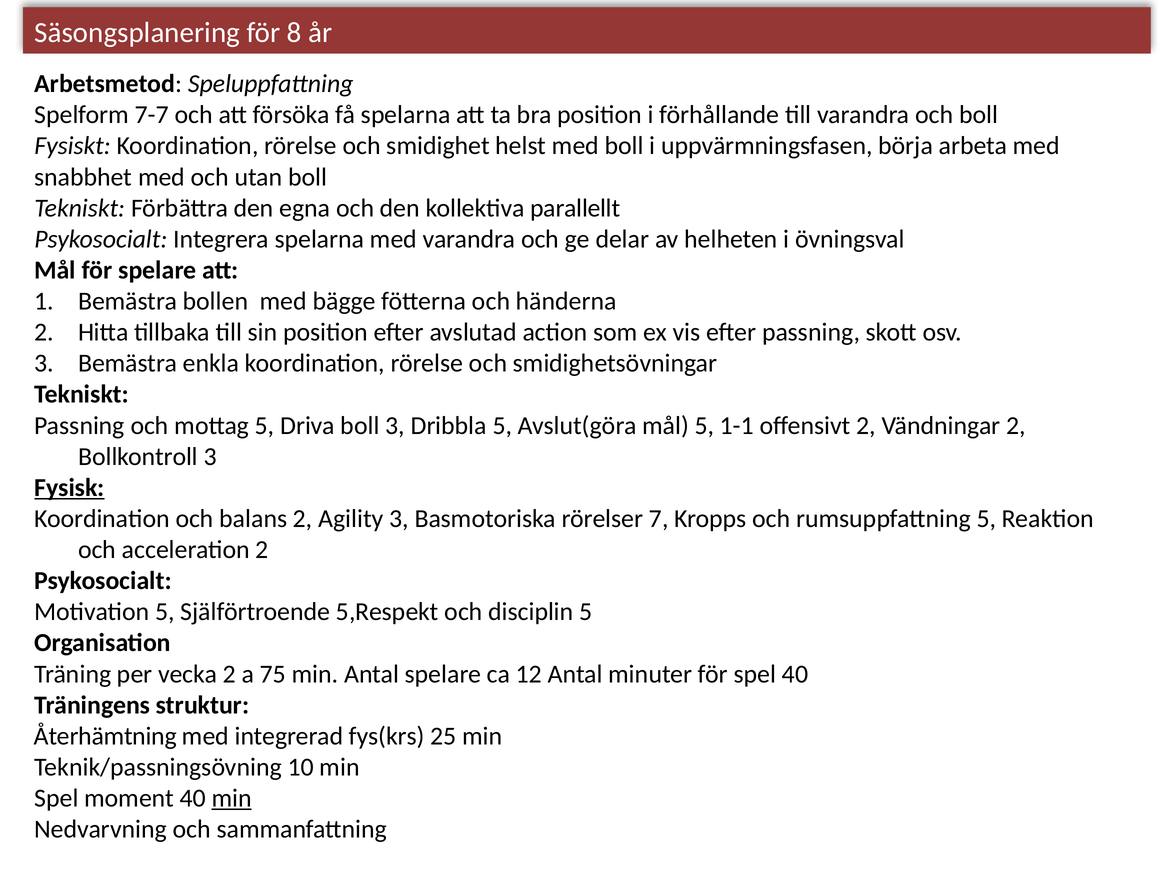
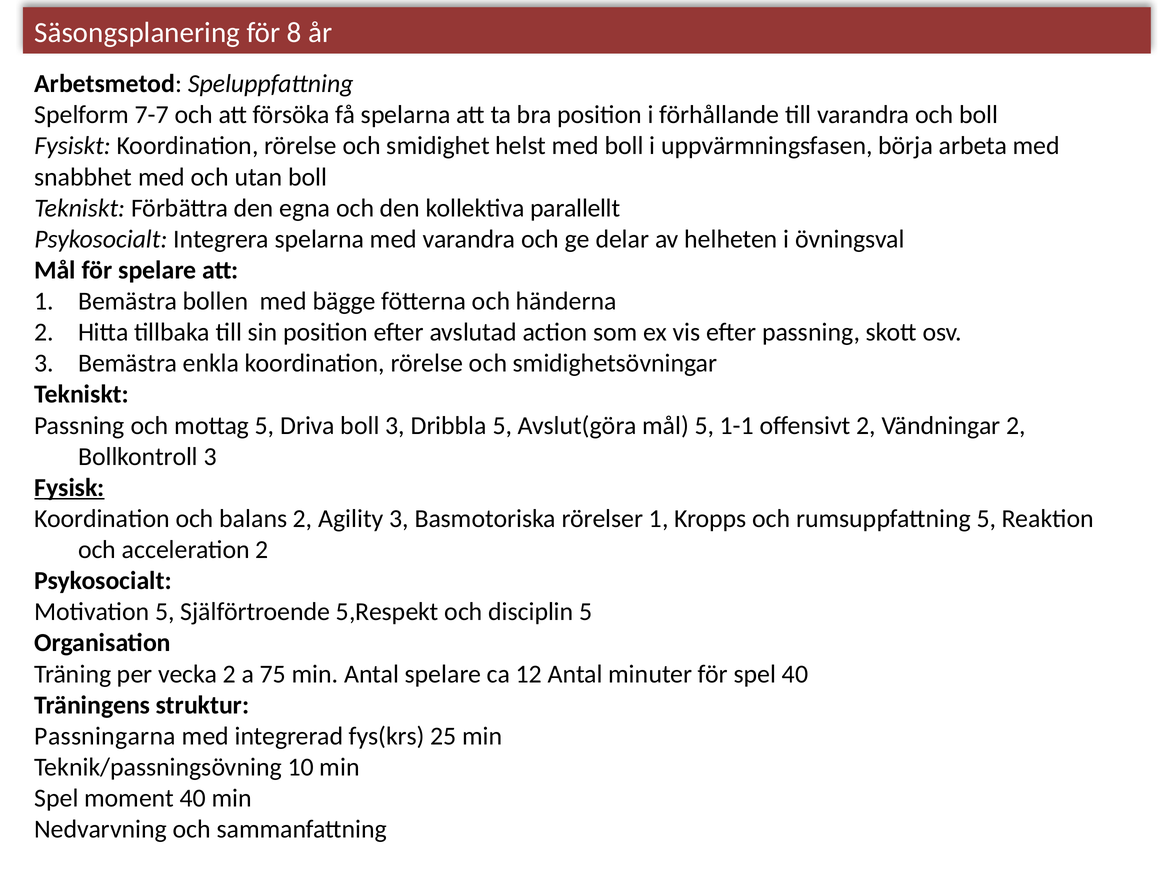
rörelser 7: 7 -> 1 (659, 519)
Återhämtning: Återhämtning -> Passningarna (105, 736)
min underline: present -> none (232, 798)
